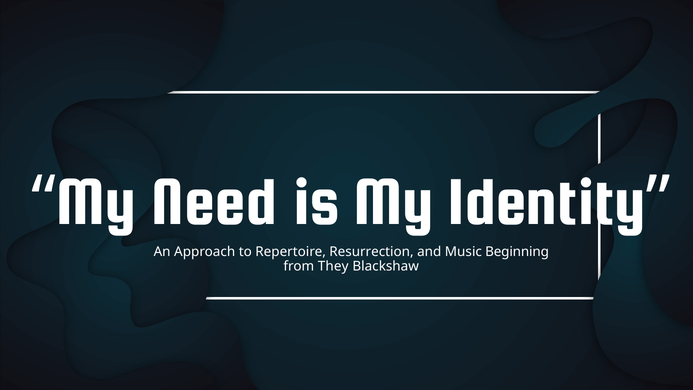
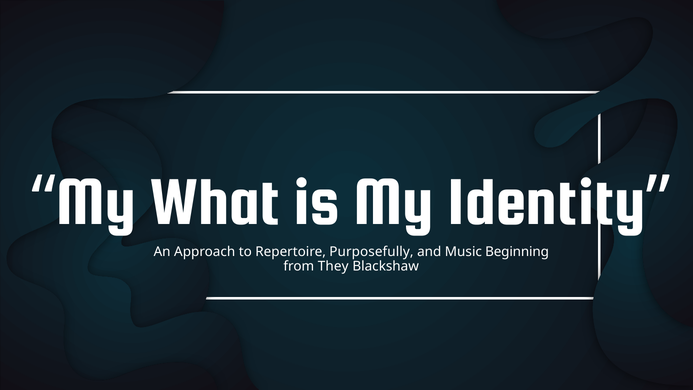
Need: Need -> What (215, 202)
Resurrection: Resurrection -> Purposefully (371, 252)
